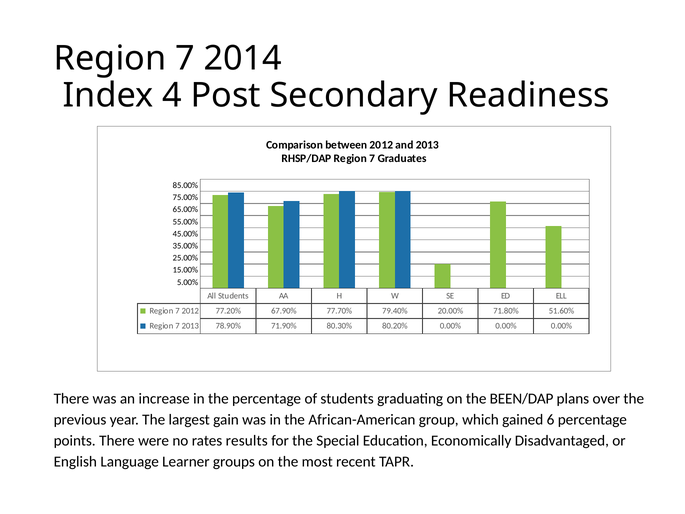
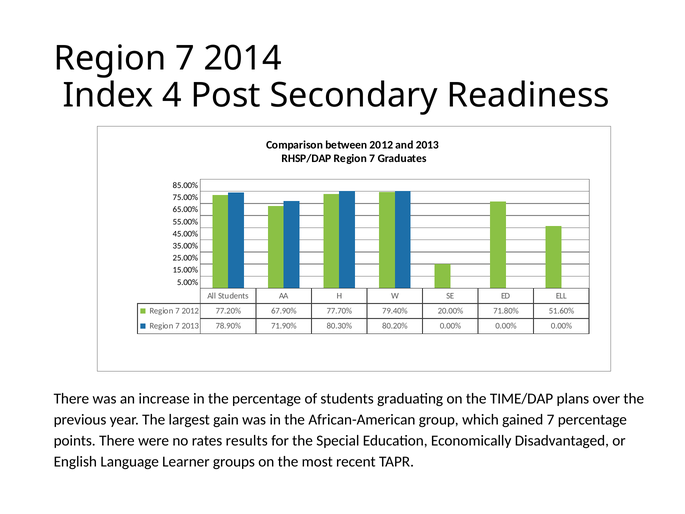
BEEN/DAP: BEEN/DAP -> TIME/DAP (522, 399)
gained 6: 6 -> 7 (551, 420)
